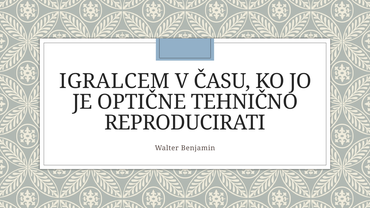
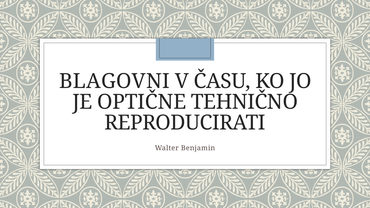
IGRALCEM: IGRALCEM -> BLAGOVNI (114, 81)
